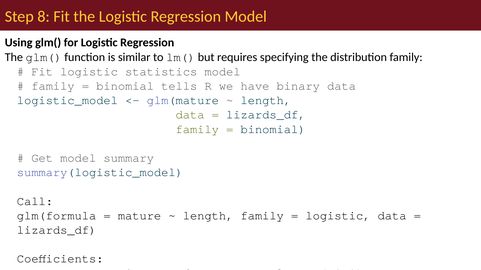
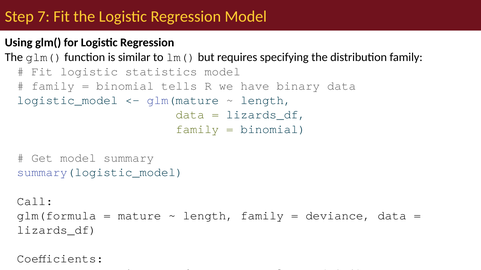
8: 8 -> 7 (44, 16)
logistic: logistic -> deviance (338, 216)
